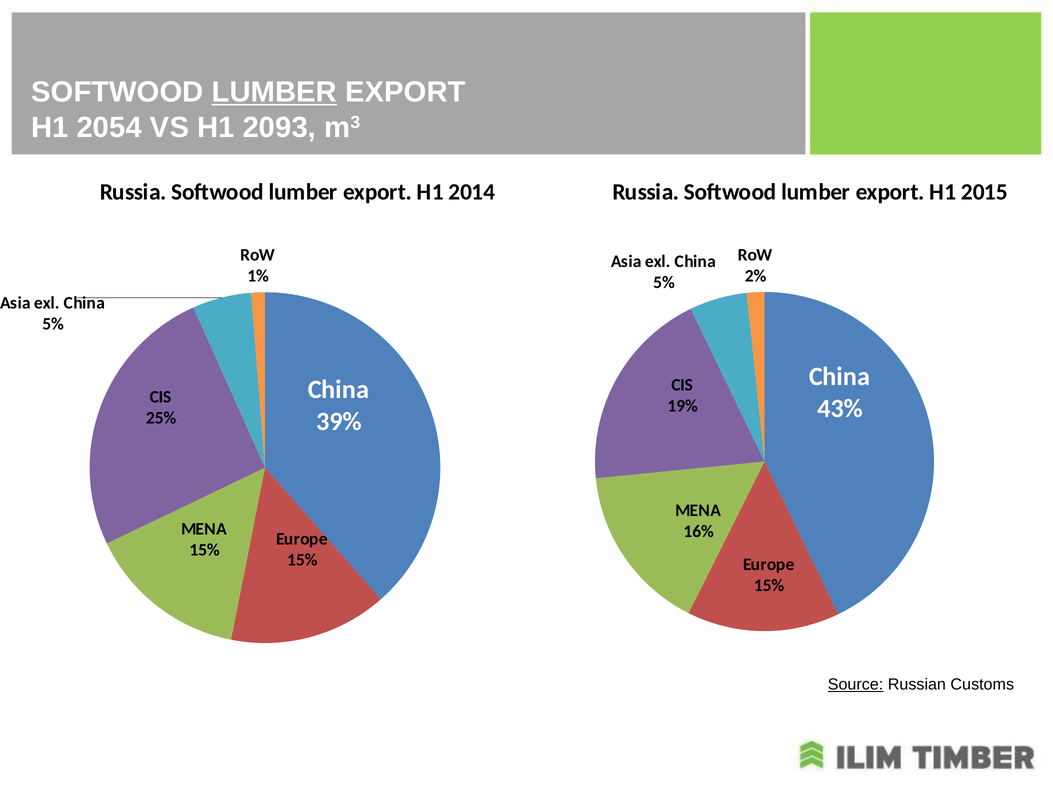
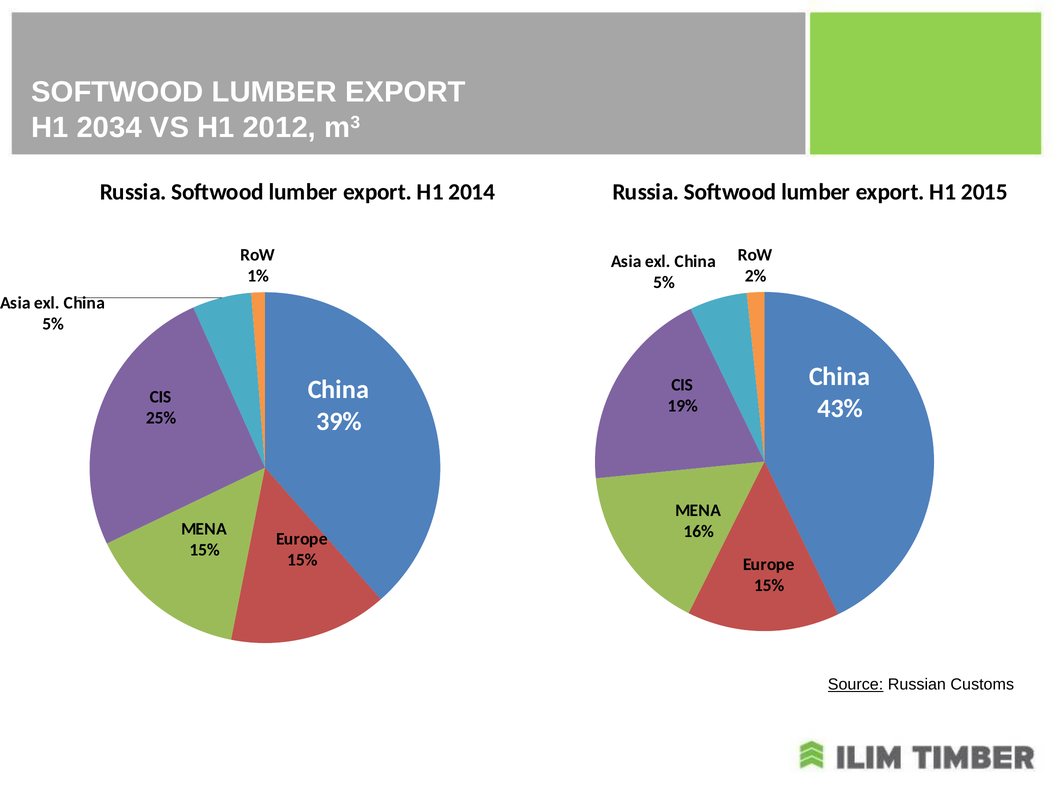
LUMBER underline: present -> none (274, 92)
2054: 2054 -> 2034 (109, 127)
2093: 2093 -> 2012 (279, 127)
